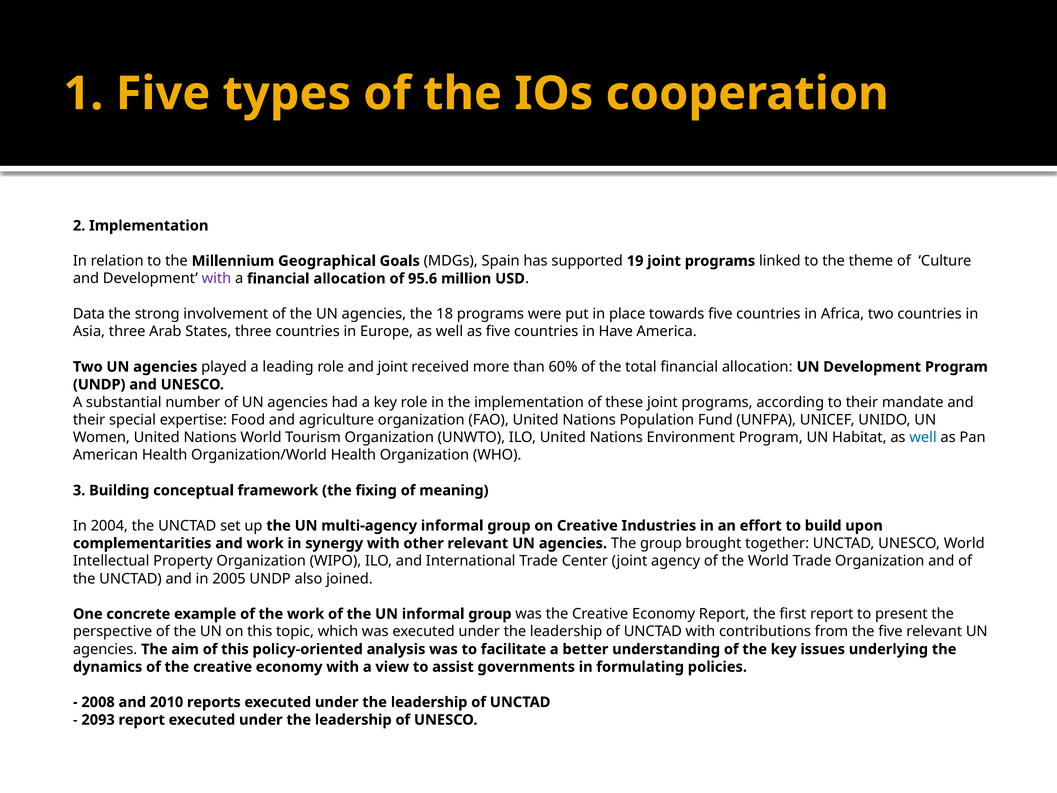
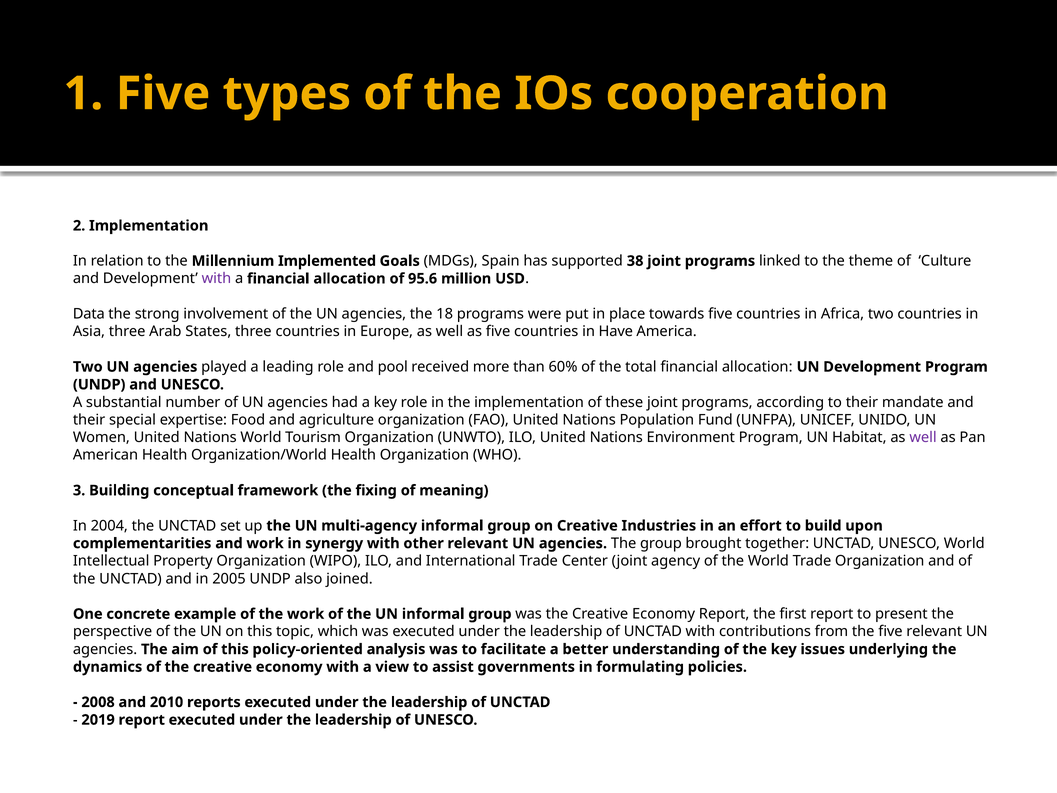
Geographical: Geographical -> Implemented (327, 261)
19: 19 -> 38 (635, 261)
and joint: joint -> pool (393, 367)
well colour: blue -> purple (923, 437)
2093: 2093 -> 2019 (98, 720)
